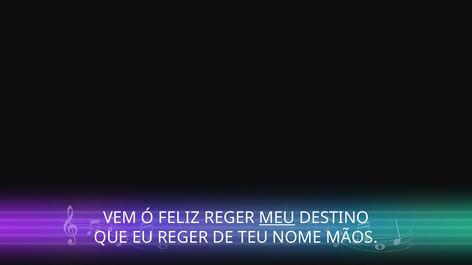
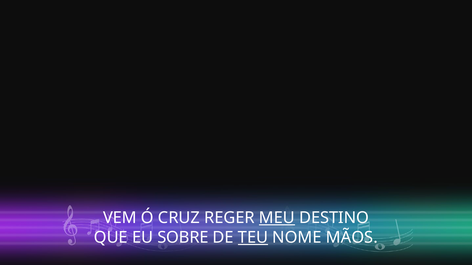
FELIZ: FELIZ -> CRUZ (179, 218)
EU REGER: REGER -> SOBRE (183, 238)
TEU underline: none -> present (253, 238)
